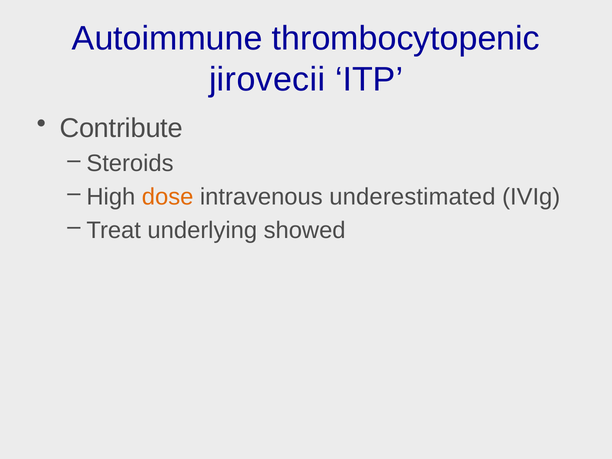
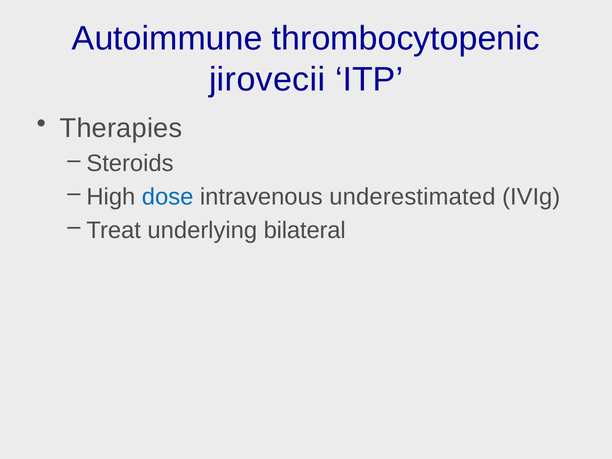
Contribute: Contribute -> Therapies (121, 128)
dose colour: orange -> blue (168, 197)
showed: showed -> bilateral (305, 230)
